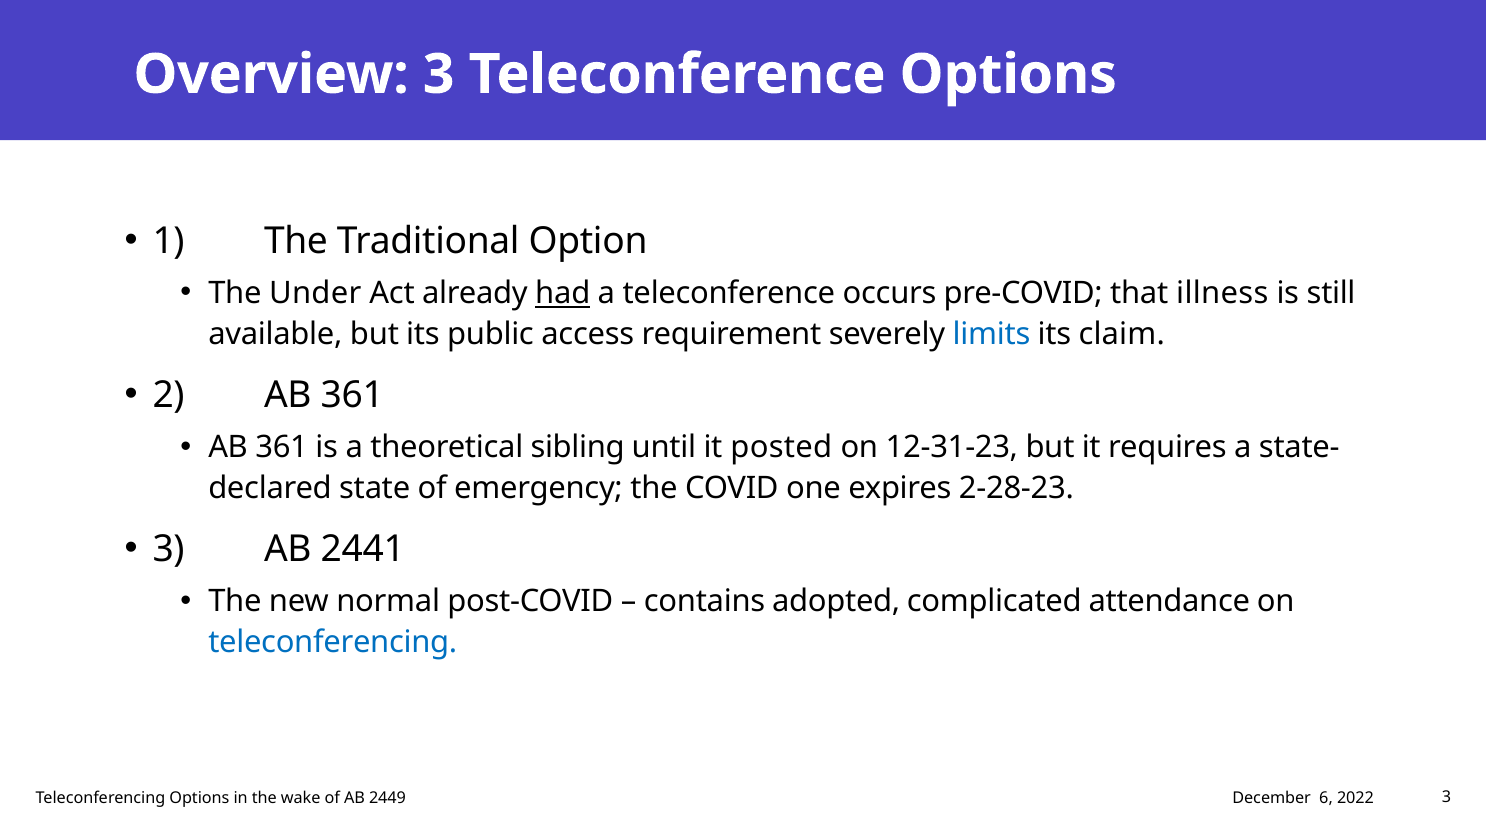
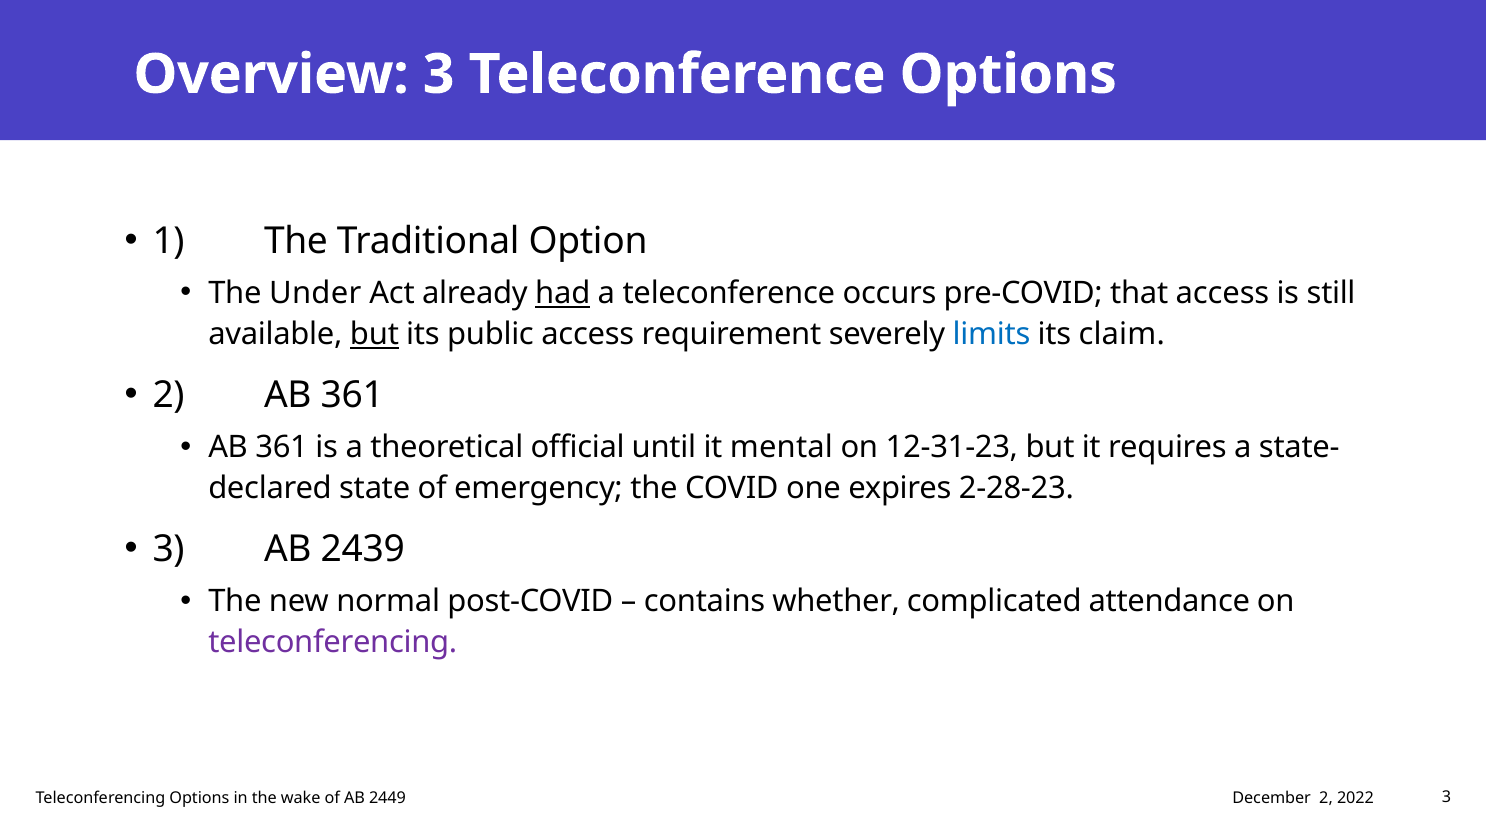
that illness: illness -> access (1223, 293)
but underline: none -> present (374, 334)
sibling: sibling -> official (578, 447)
posted: posted -> mental (781, 447)
2441: 2441 -> 2439 (363, 550)
adopted: adopted -> whether (836, 601)
teleconferencing colour: blue -> purple (333, 642)
December 6: 6 -> 2 (1326, 798)
